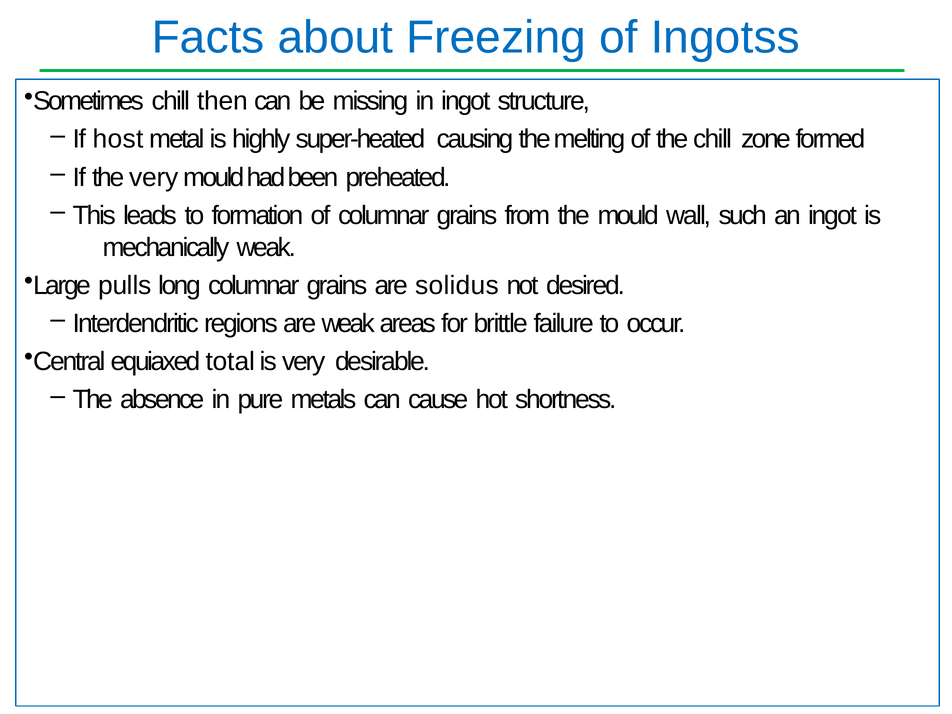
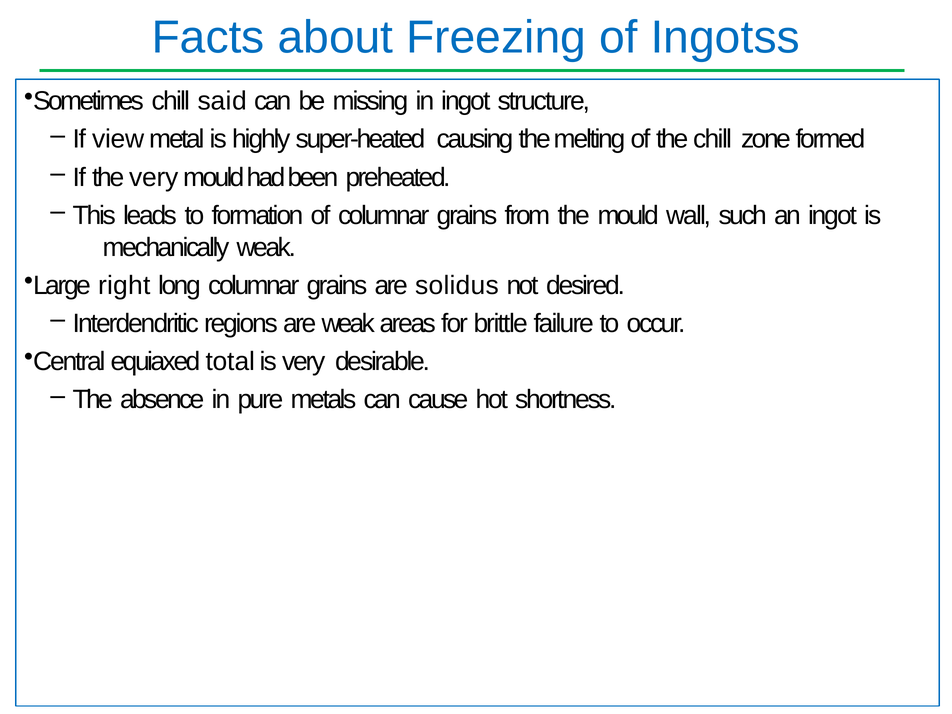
then: then -> said (222, 101)
host: host -> view (118, 139)
pulls: pulls -> right (124, 285)
